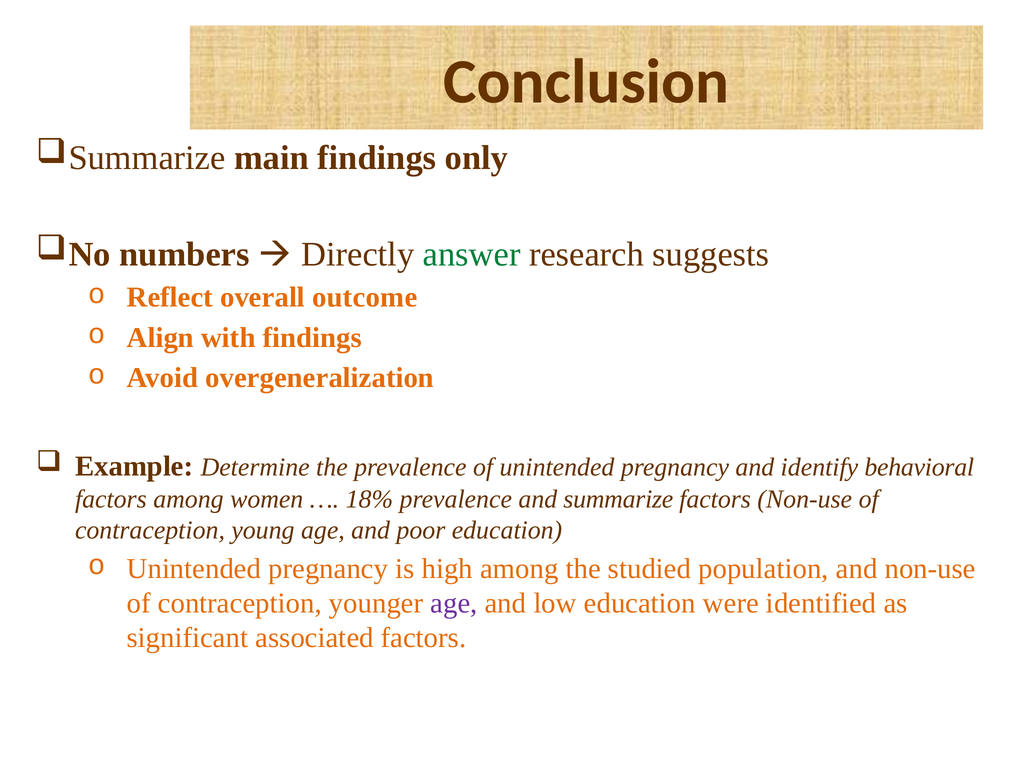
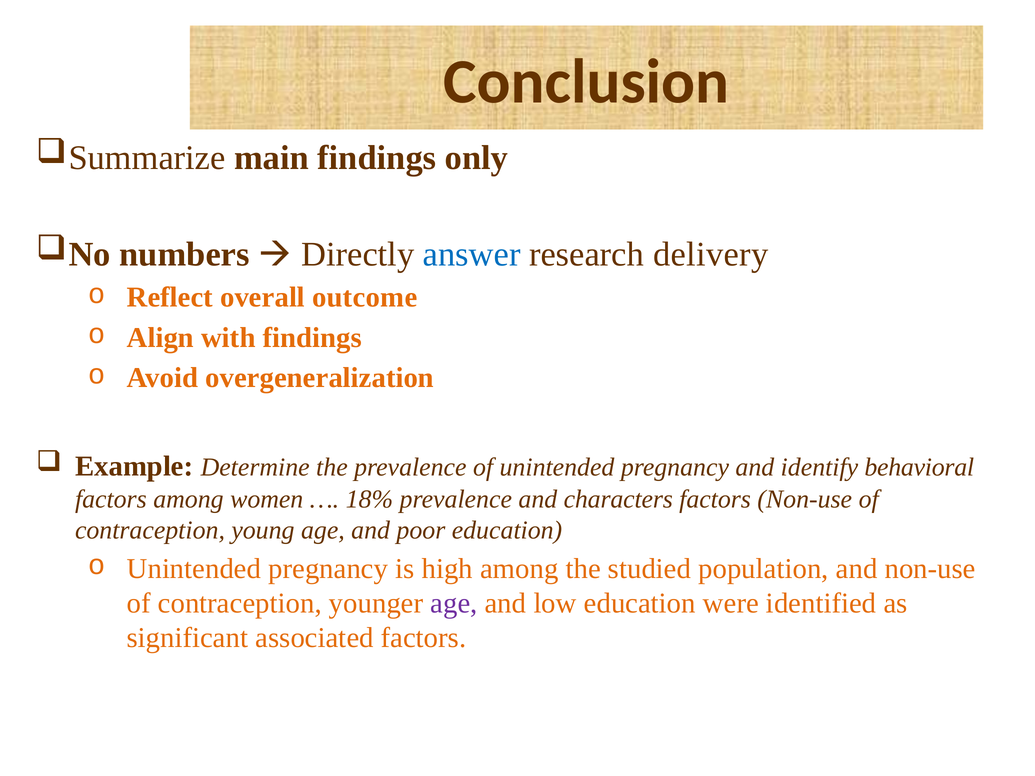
answer colour: green -> blue (472, 254)
suggests: suggests -> delivery (711, 254)
summarize: summarize -> characters (618, 499)
